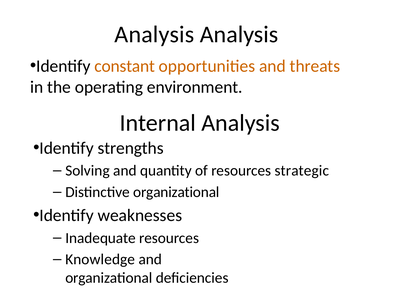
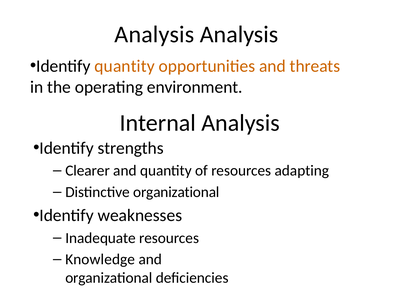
Identify constant: constant -> quantity (125, 66)
Solving: Solving -> Clearer (88, 170)
strategic: strategic -> adapting (302, 170)
